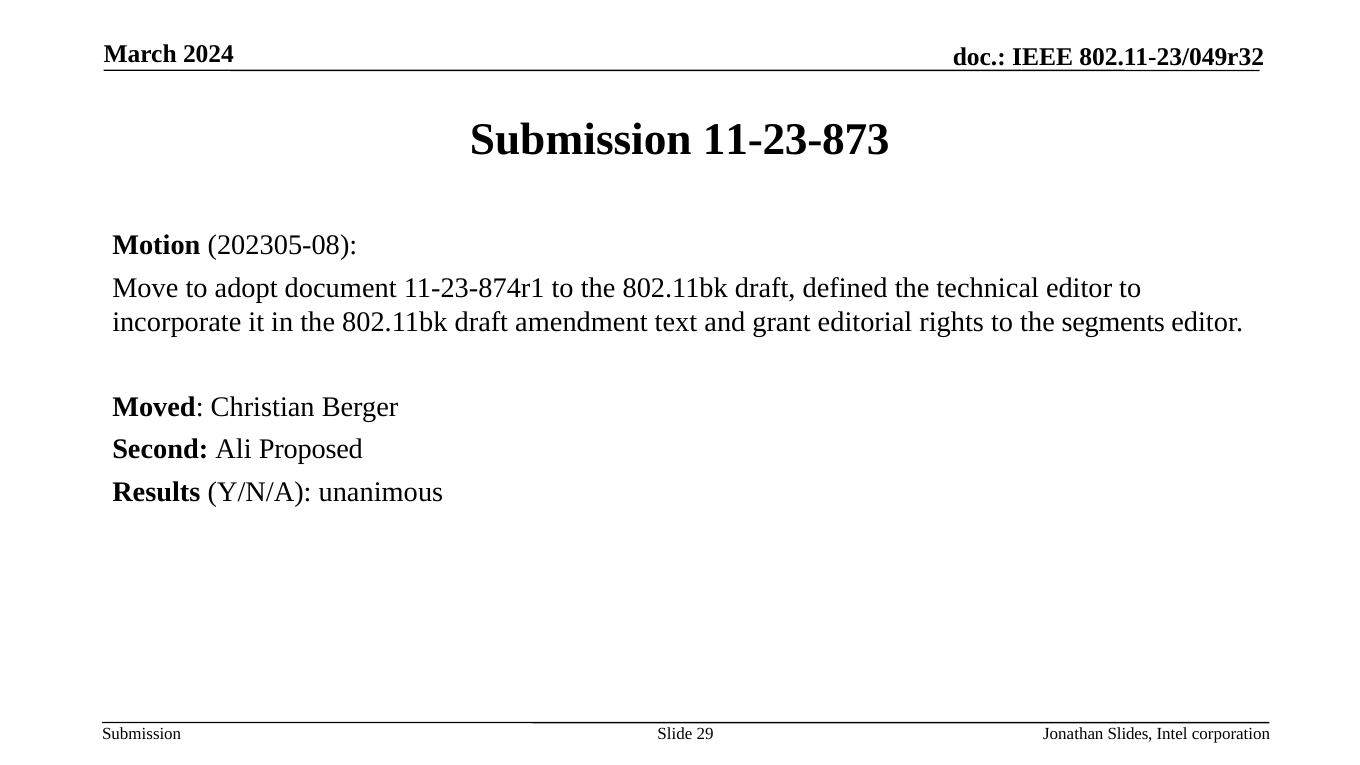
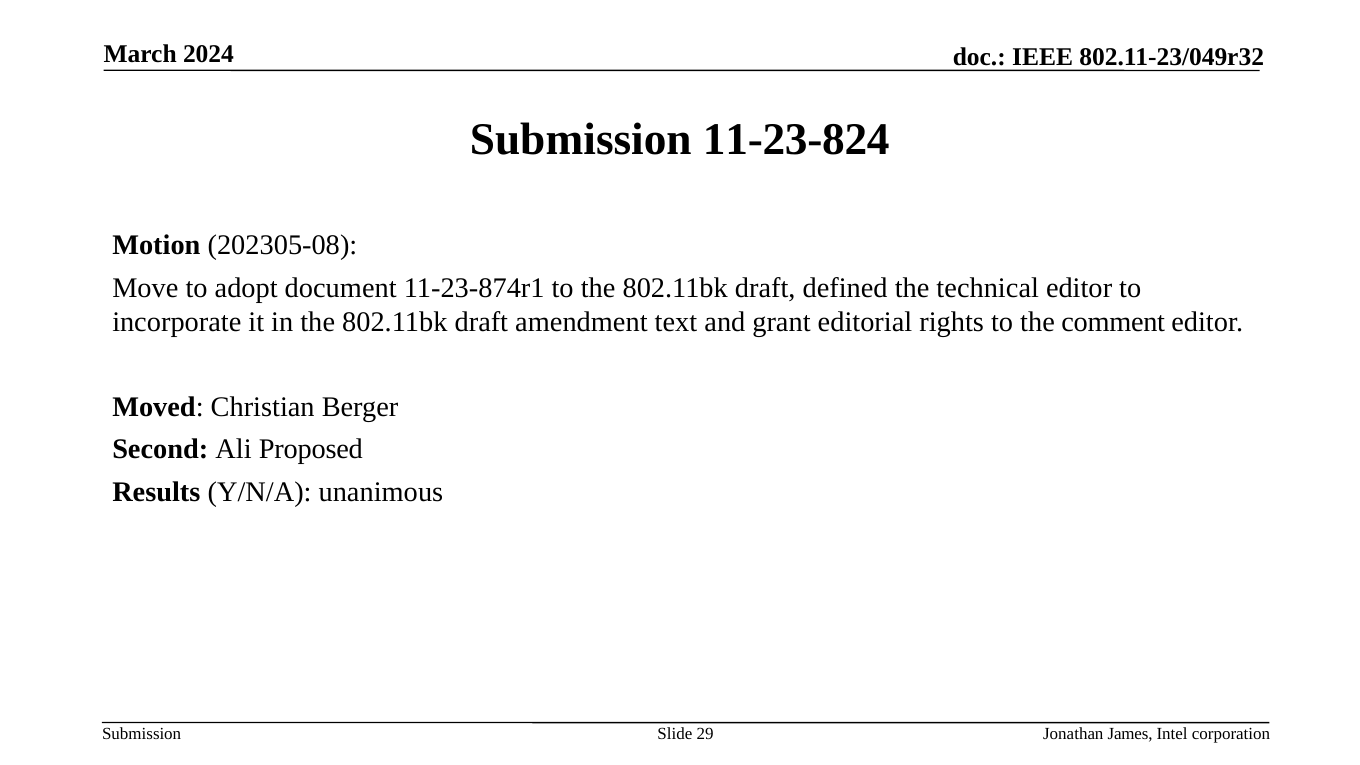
11-23-873: 11-23-873 -> 11-23-824 (796, 139)
segments: segments -> comment (1113, 322)
Slides: Slides -> James (1130, 734)
